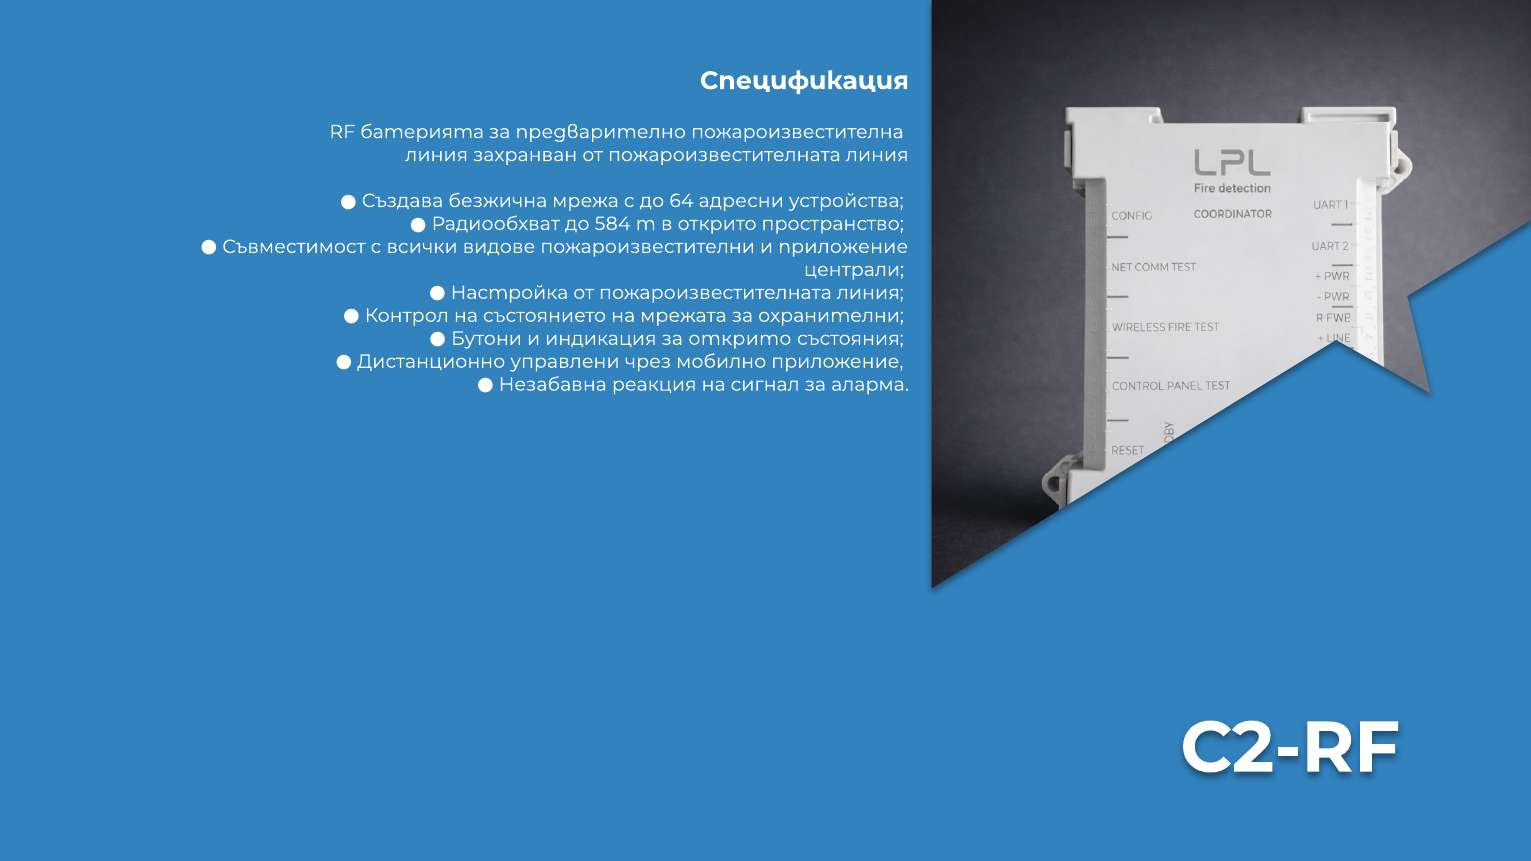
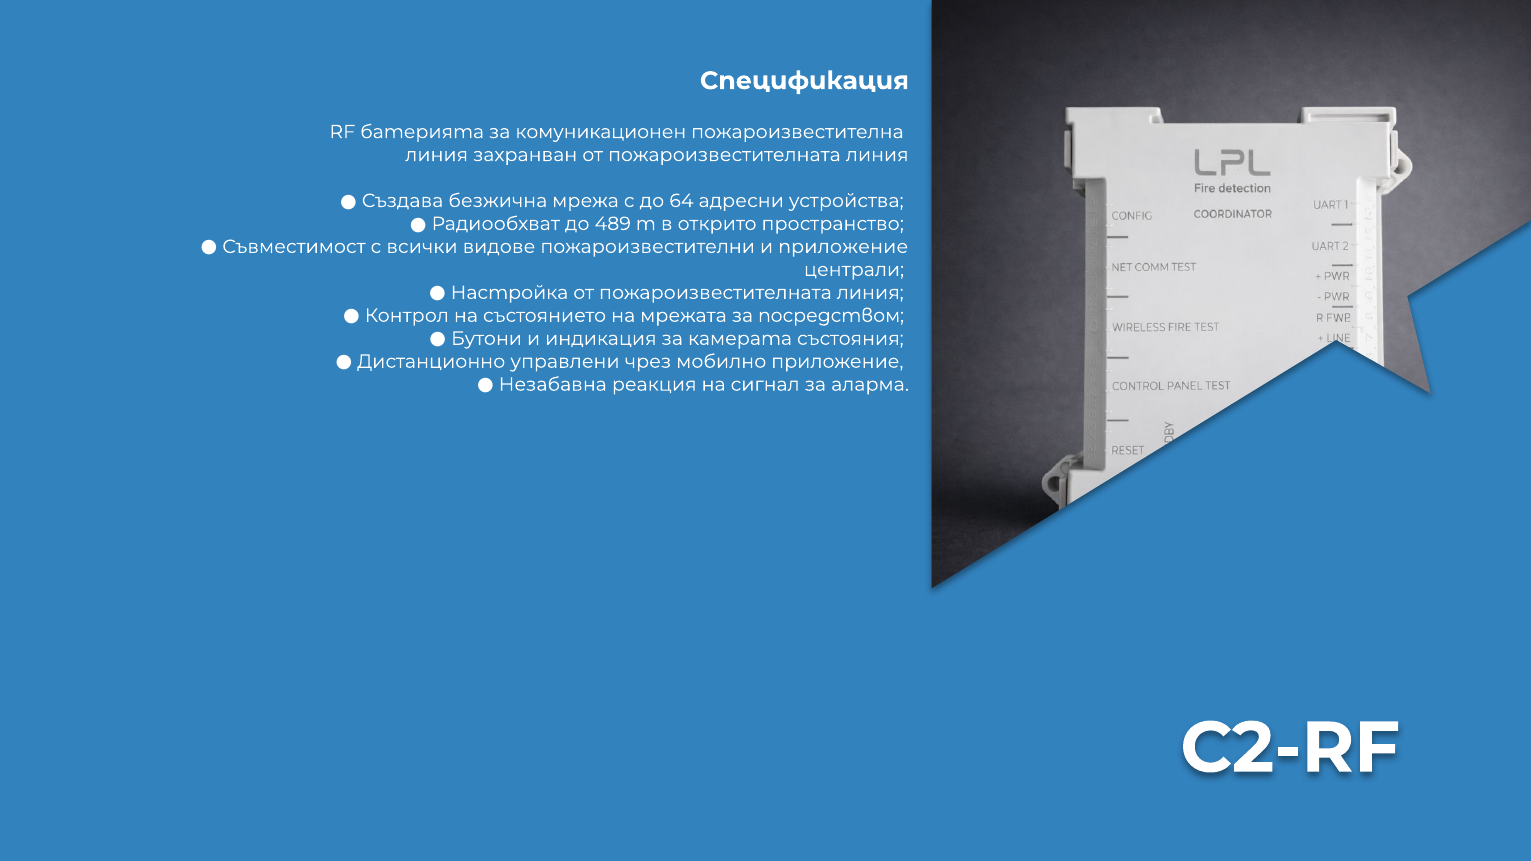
предварително: предварително -> комуникационен (601, 132)
584: 584 -> 489 (613, 224)
охранителни: охранителни -> посредством (831, 316)
за открито: открито -> камерата (740, 339)
